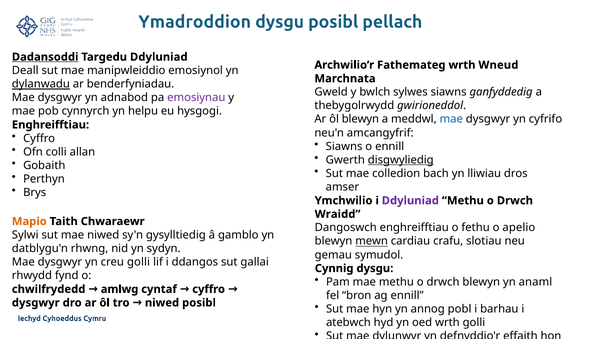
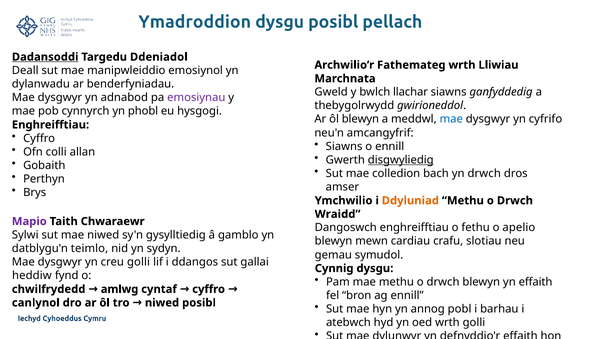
Targedu Ddyluniad: Ddyluniad -> Ddeniadol (159, 57)
Wneud: Wneud -> Lliwiau (498, 65)
dylanwadu underline: present -> none (41, 84)
sylwes: sylwes -> llachar (410, 92)
helpu: helpu -> phobl (143, 111)
yn lliwiau: lliwiau -> drwch (484, 174)
Ddyluniad colour: purple -> orange (410, 201)
Mapio colour: orange -> purple (29, 221)
mewn underline: present -> none (372, 241)
rhwng: rhwng -> teimlo (90, 249)
rhwydd: rhwydd -> heddiw (32, 276)
yn anaml: anaml -> effaith (536, 282)
dysgwyr: dysgwyr -> canlynol (36, 303)
